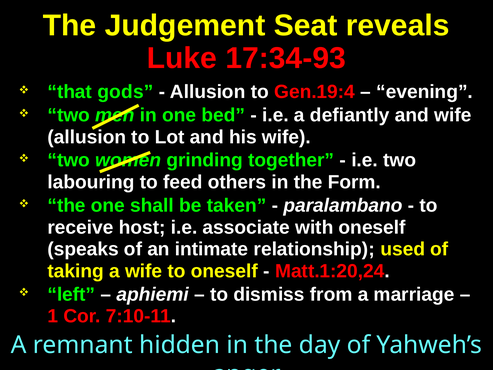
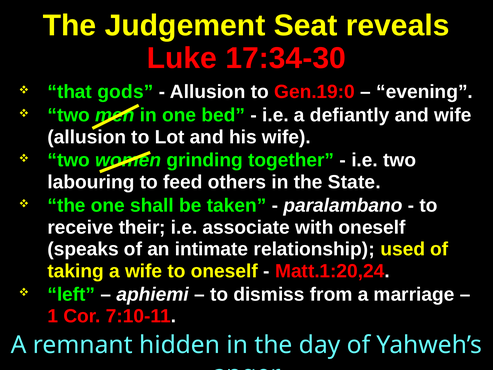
17:34-93: 17:34-93 -> 17:34-30 (286, 58)
Gen.19:4: Gen.19:4 -> Gen.19:0 (315, 92)
Form: Form -> State (354, 182)
host: host -> their (142, 227)
